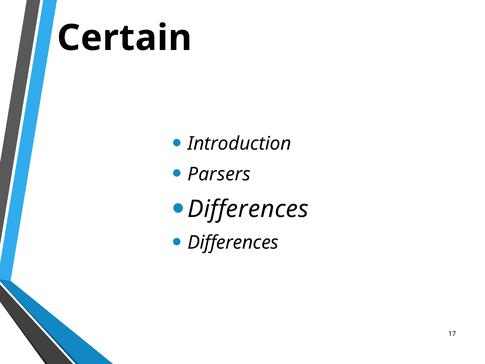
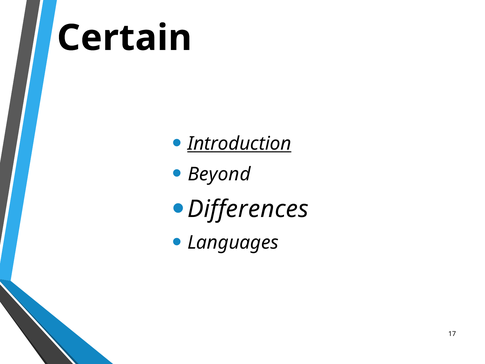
Introduction underline: none -> present (239, 144)
Parsers: Parsers -> Beyond (219, 174)
Differences: Differences -> Languages (233, 242)
